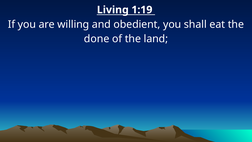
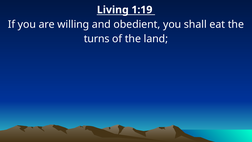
done: done -> turns (97, 39)
